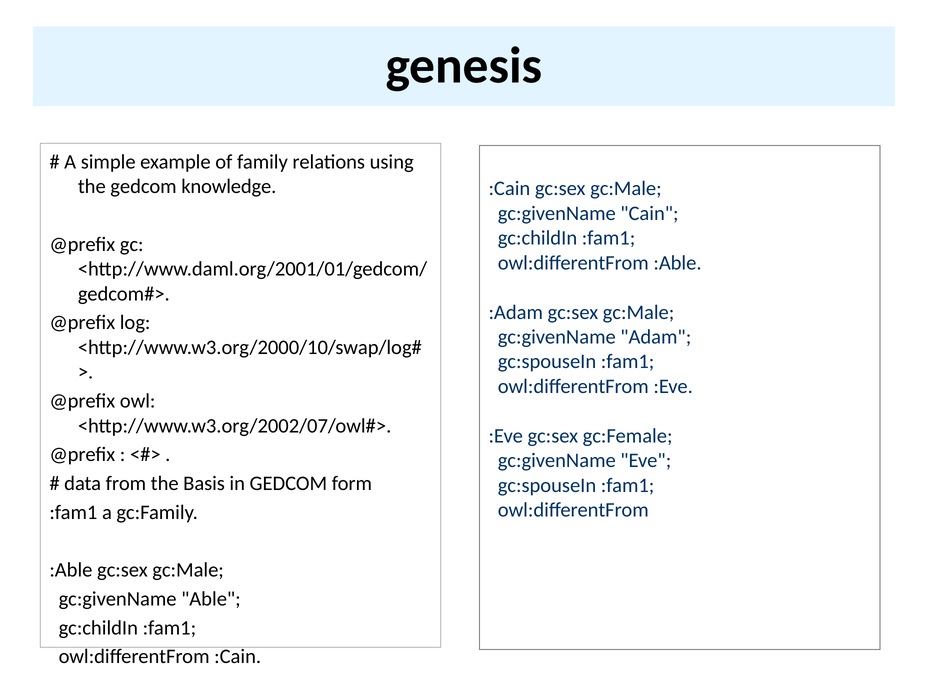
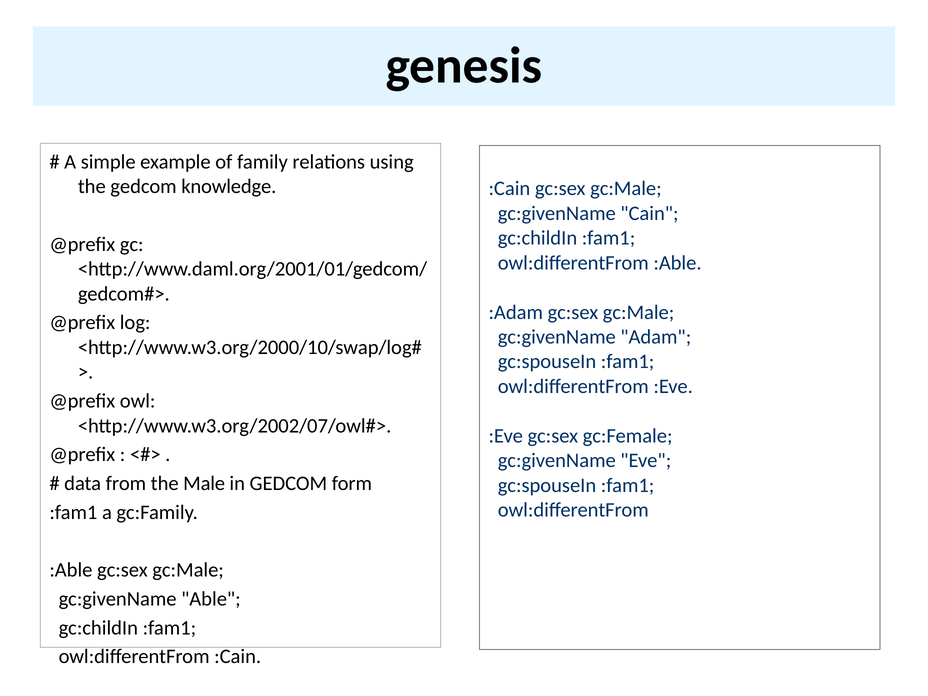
Basis: Basis -> Male (204, 483)
